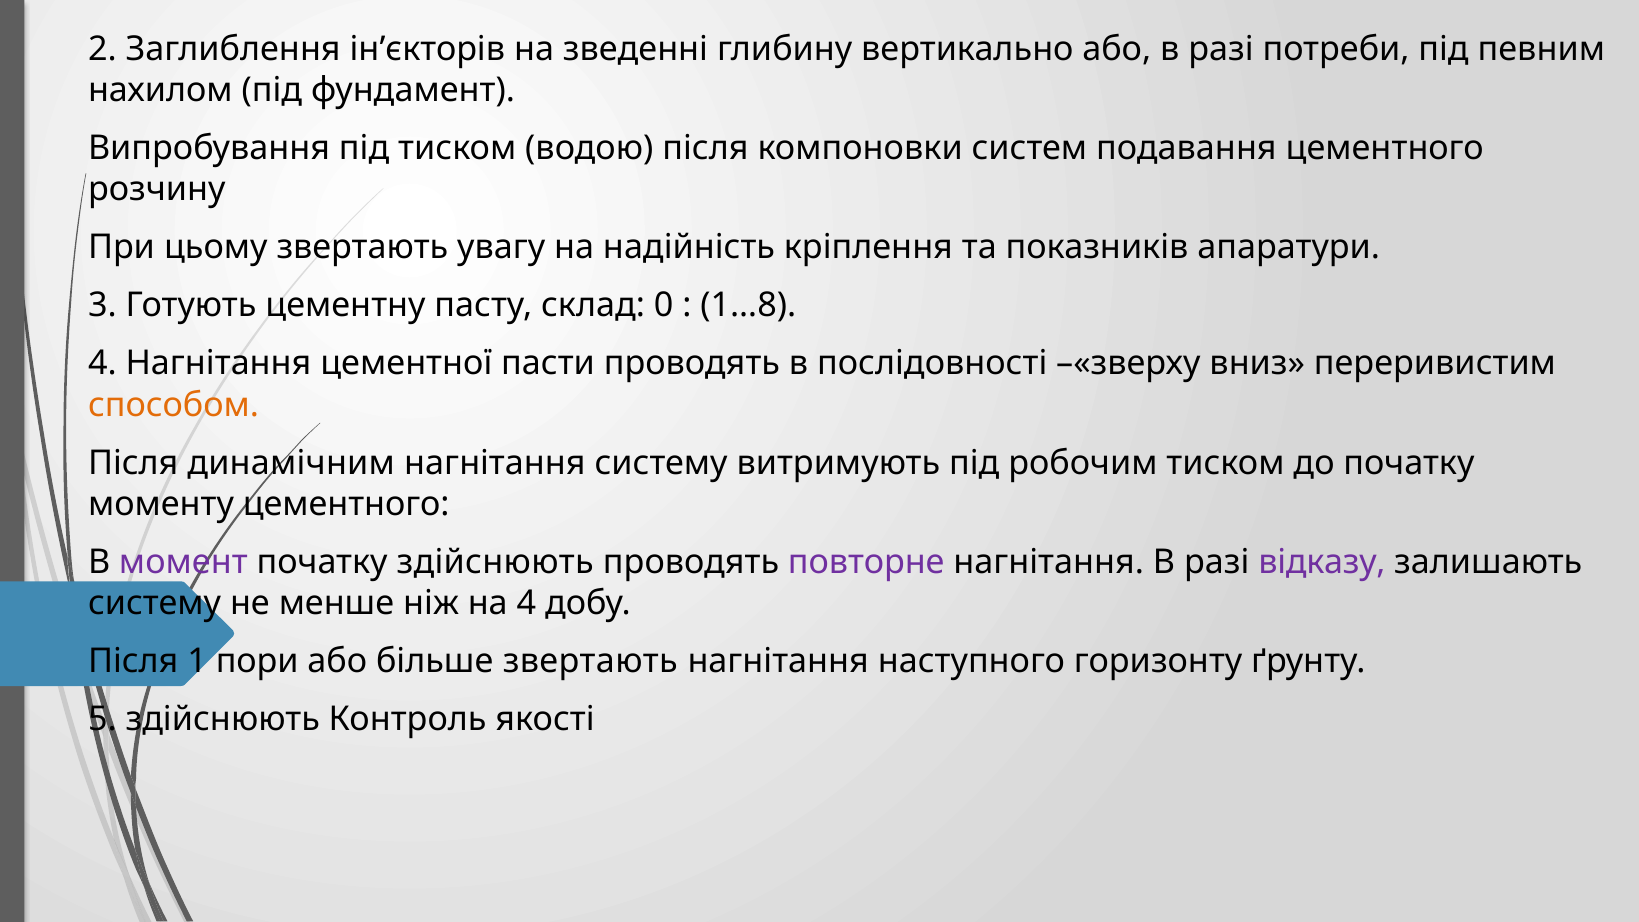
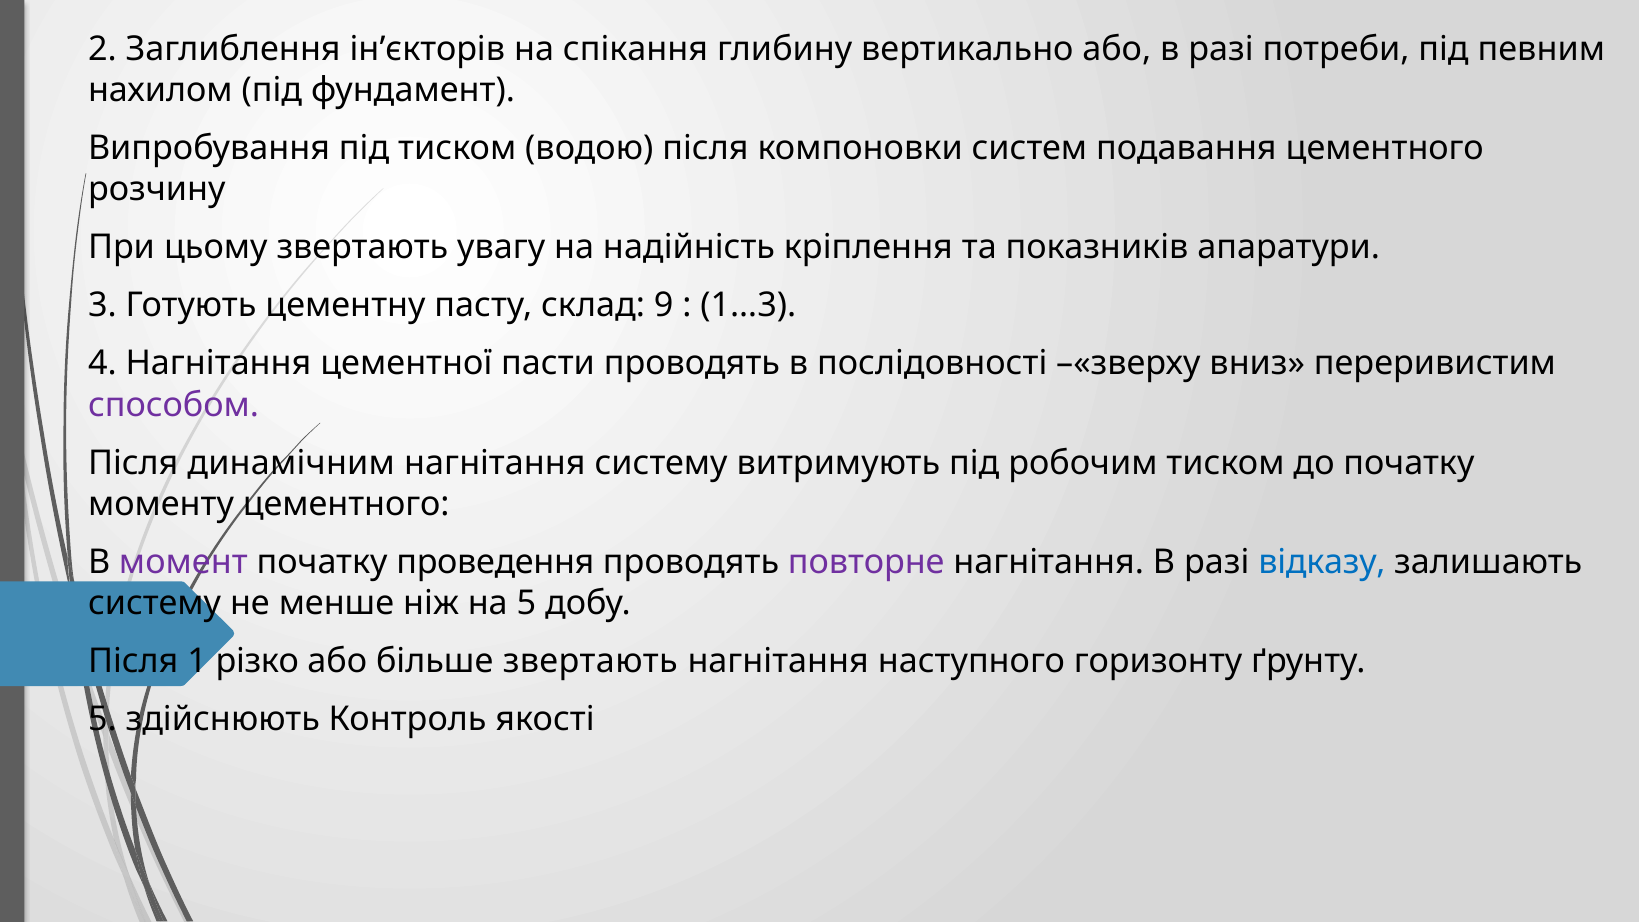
зведенні: зведенні -> спікання (636, 49)
0: 0 -> 9 (664, 306)
1…8: 1…8 -> 1…3 (748, 306)
способом colour: orange -> purple (173, 405)
початку здійснюють: здійснюють -> проведення (495, 562)
відказу colour: purple -> blue (1322, 562)
на 4: 4 -> 5 (527, 603)
пори: пори -> різко (257, 661)
